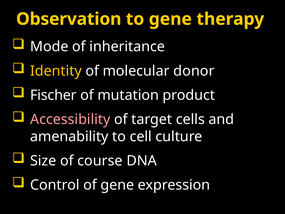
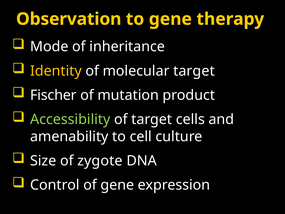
molecular donor: donor -> target (194, 71)
Accessibility colour: pink -> light green (70, 119)
course: course -> zygote (100, 161)
